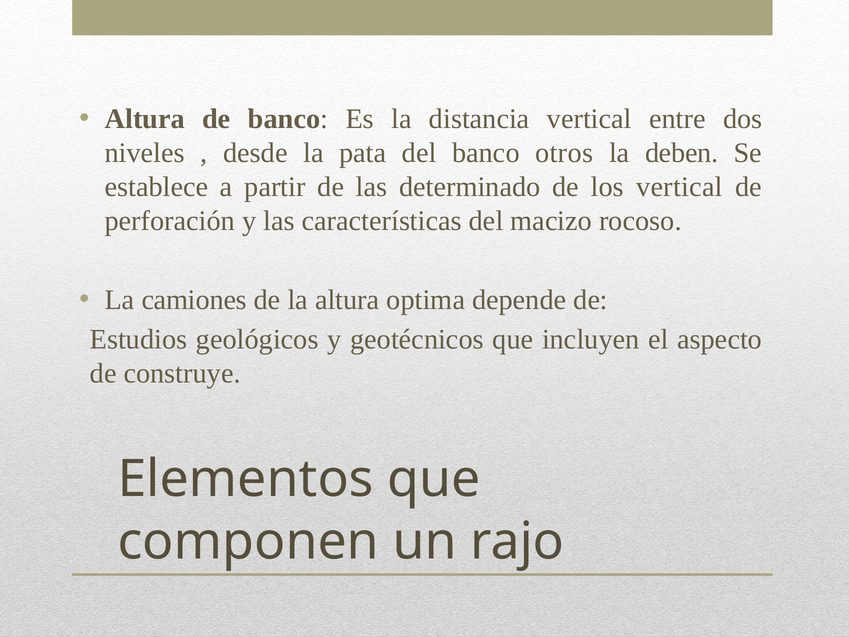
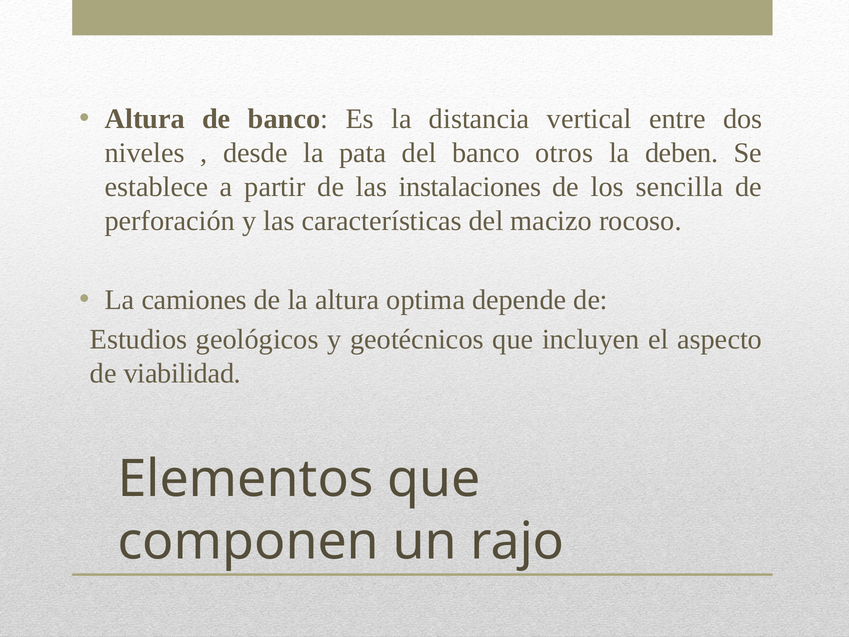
determinado: determinado -> instalaciones (470, 187)
los vertical: vertical -> sencilla (680, 187)
construye: construye -> viabilidad (182, 373)
